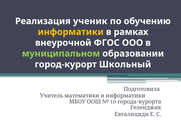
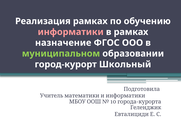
Реализация ученик: ученик -> рамках (90, 21)
информатики colour: yellow -> pink (71, 32)
внеурочной: внеурочной -> назначение (63, 43)
